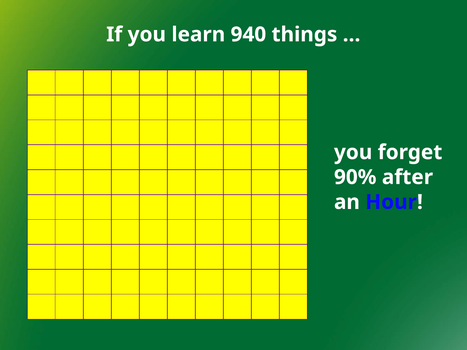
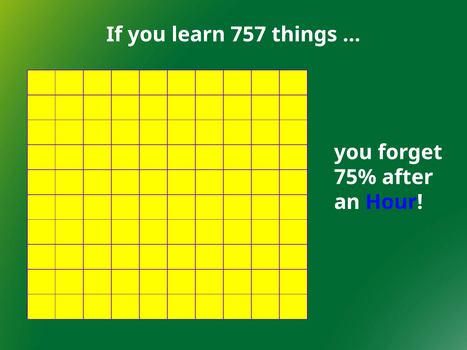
940: 940 -> 757 (248, 35)
90%: 90% -> 75% (355, 177)
